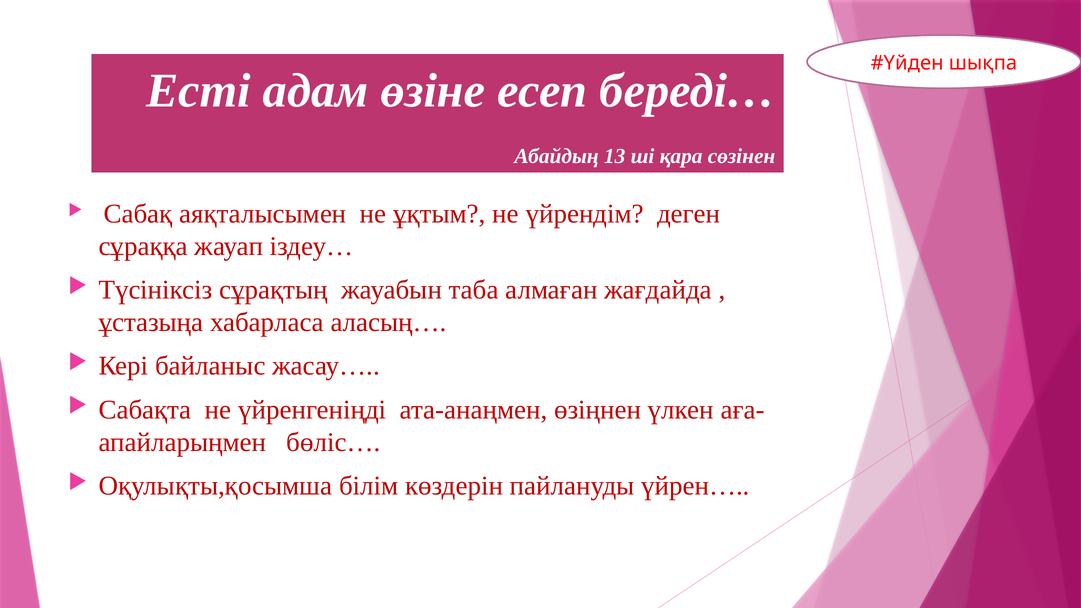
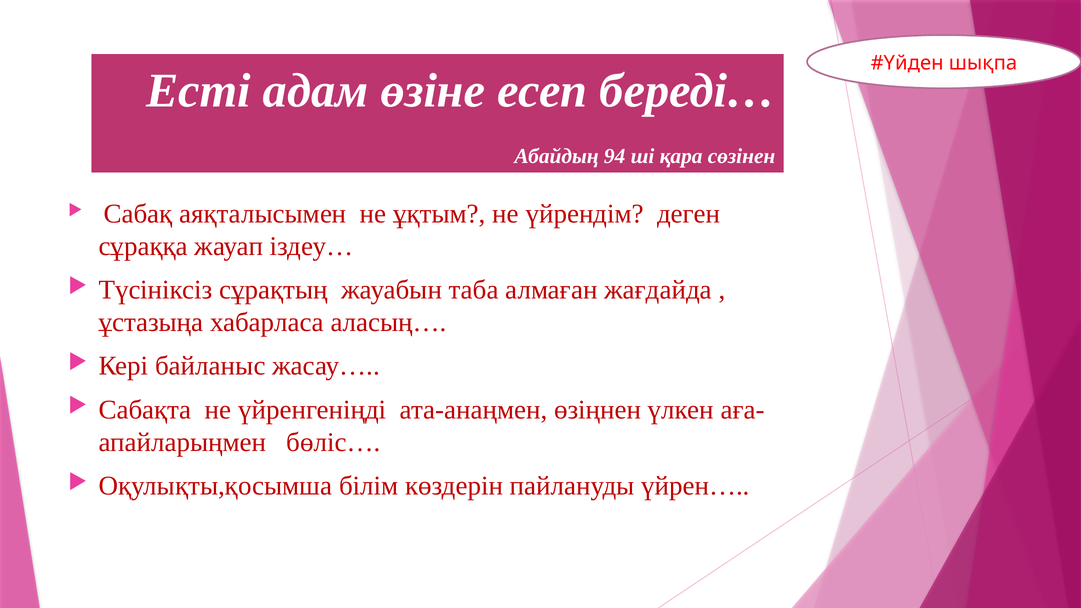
13: 13 -> 94 (615, 156)
